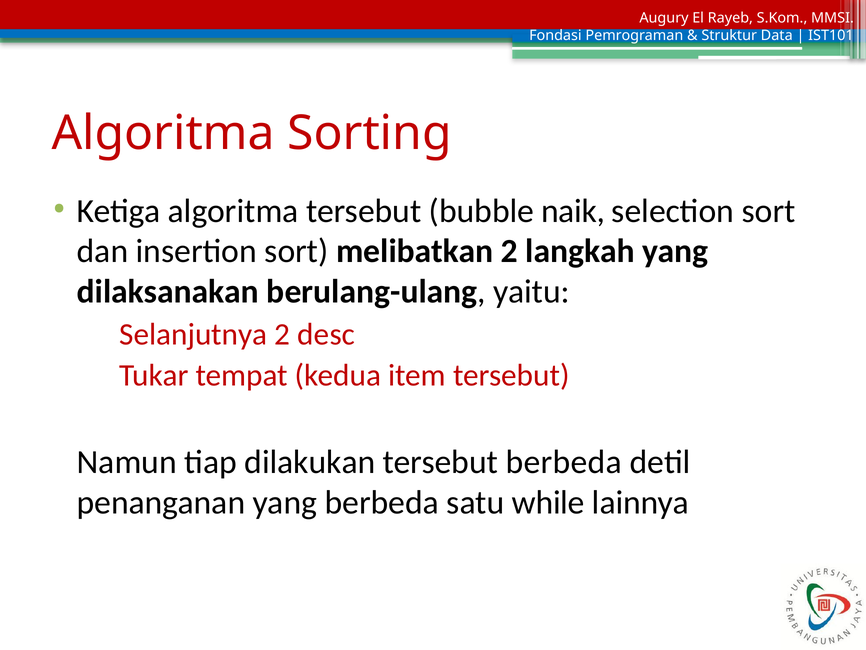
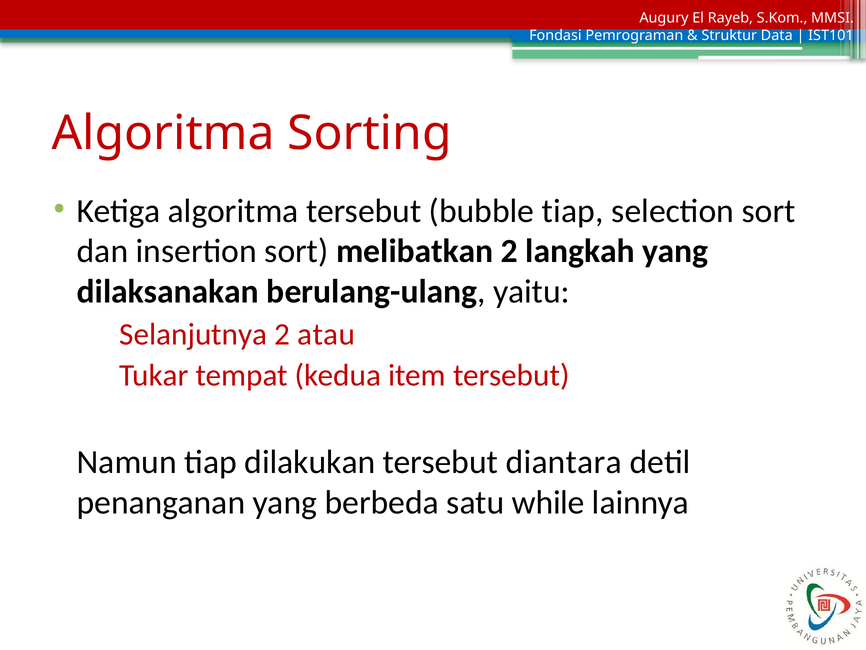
bubble naik: naik -> tiap (573, 211)
desc: desc -> atau (326, 334)
tersebut berbeda: berbeda -> diantara (564, 462)
